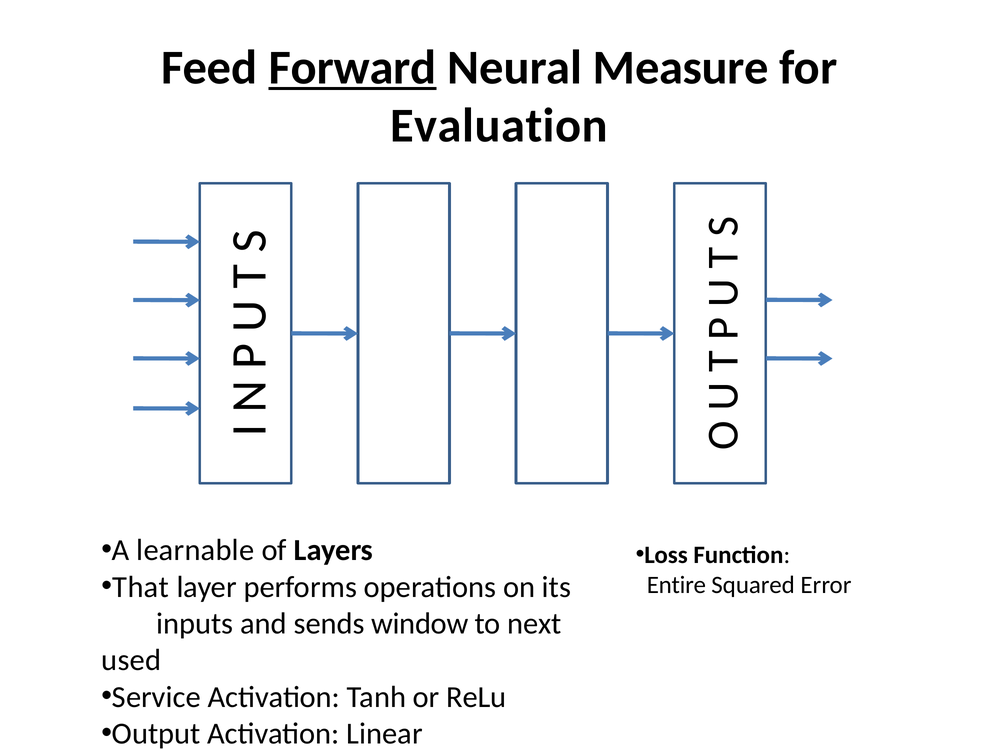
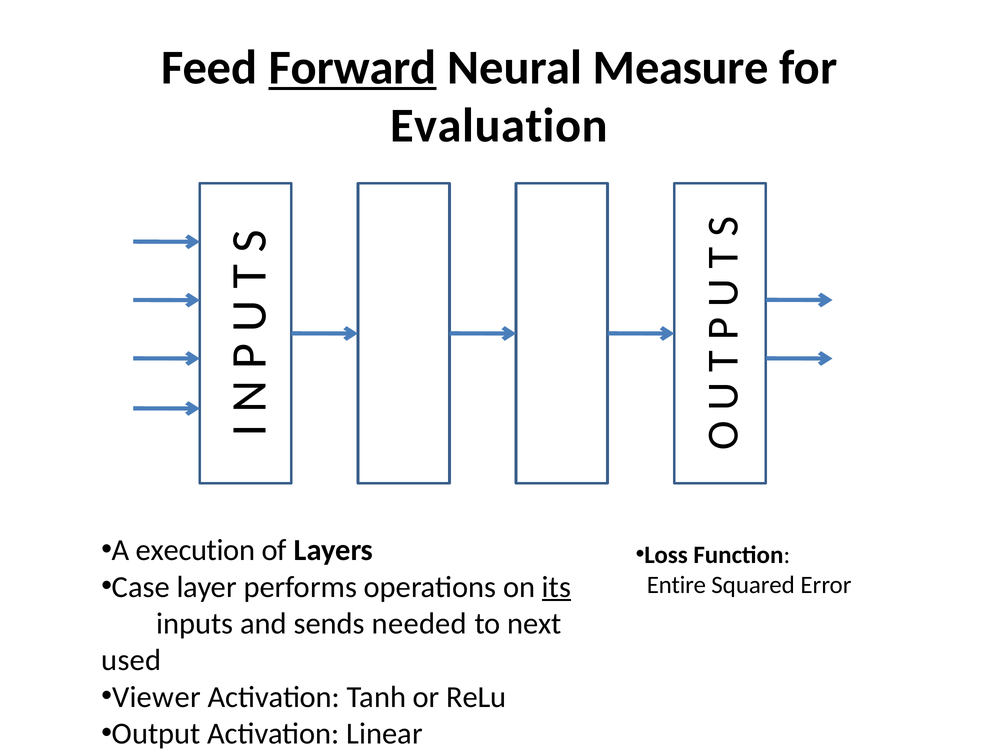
learnable: learnable -> execution (196, 550)
That: That -> Case (141, 586)
its underline: none -> present (556, 586)
window: window -> needed (419, 623)
Service: Service -> Viewer (156, 696)
